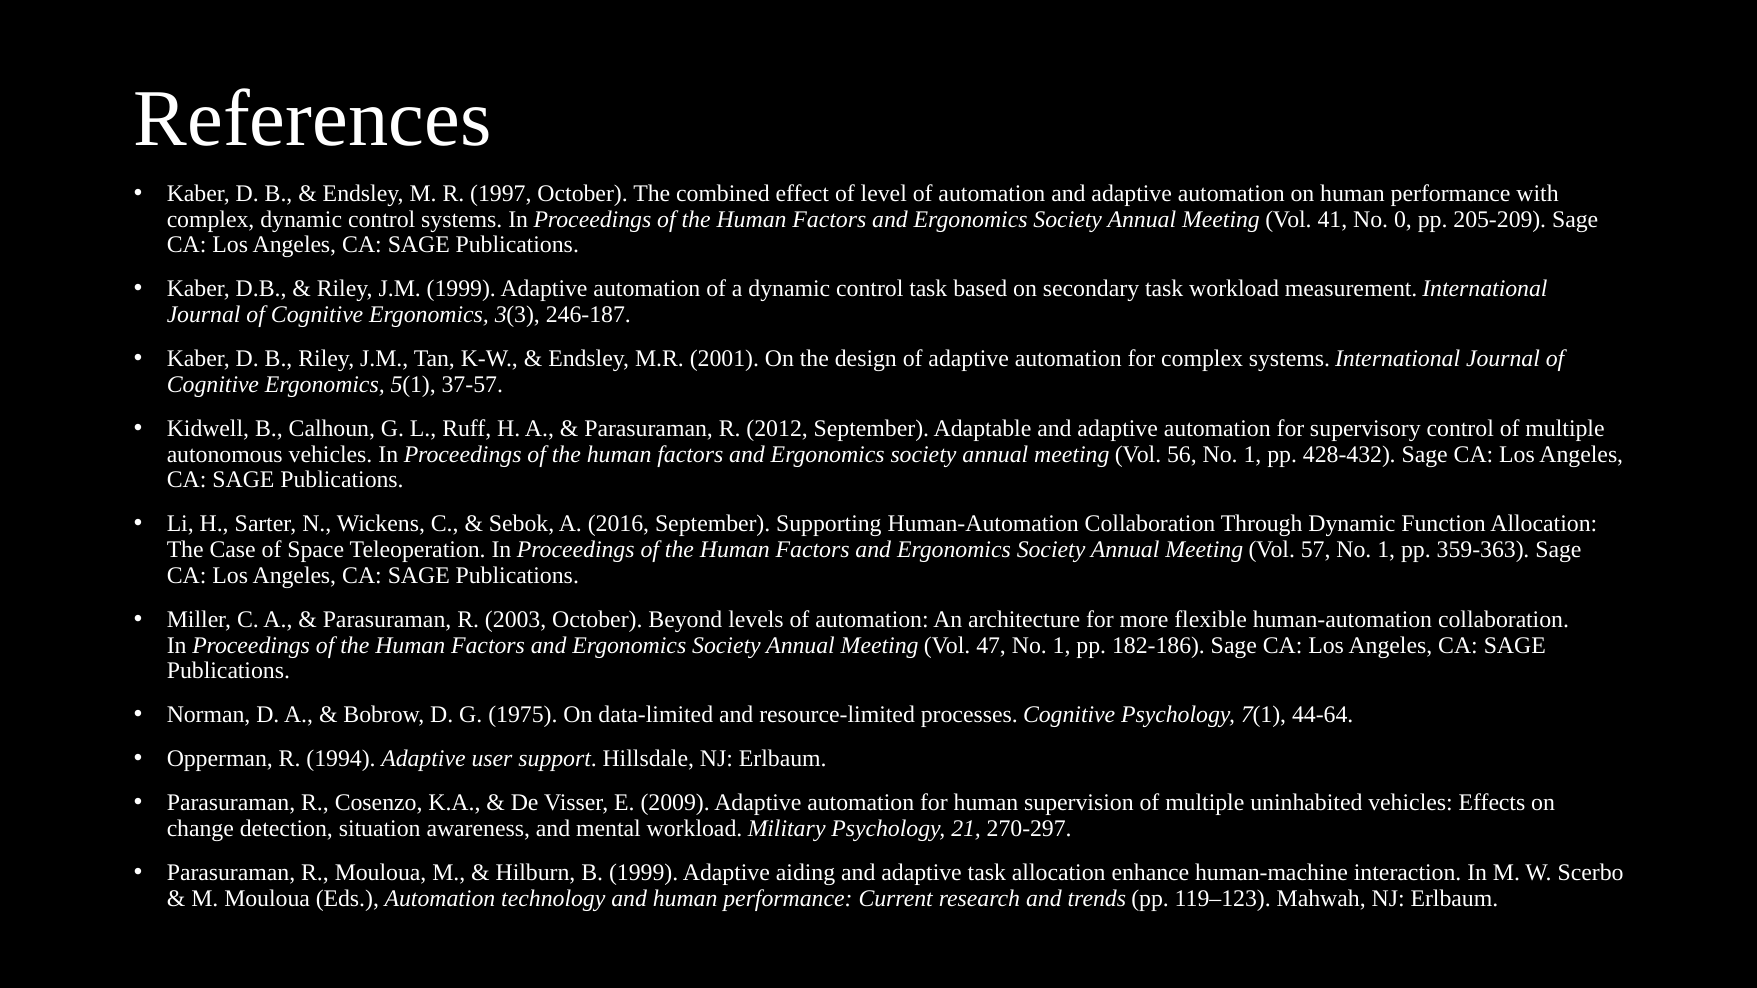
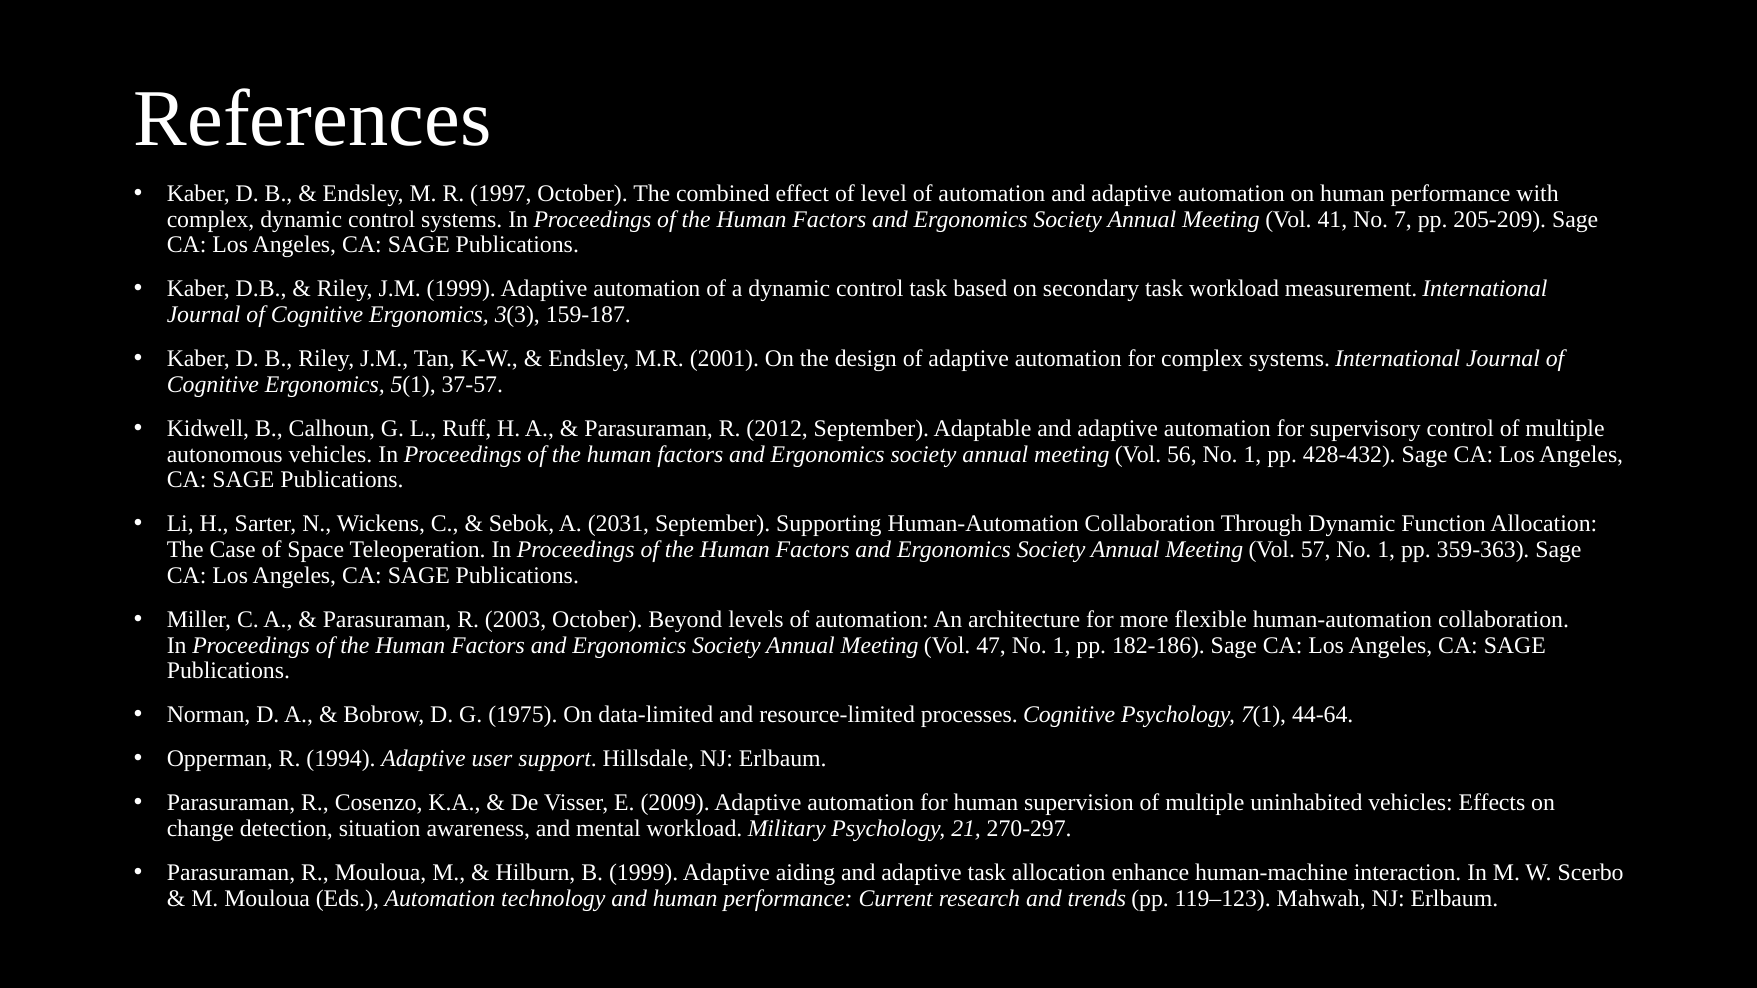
0: 0 -> 7 (1403, 219)
246-187: 246-187 -> 159-187 (588, 315)
2016: 2016 -> 2031 (619, 524)
